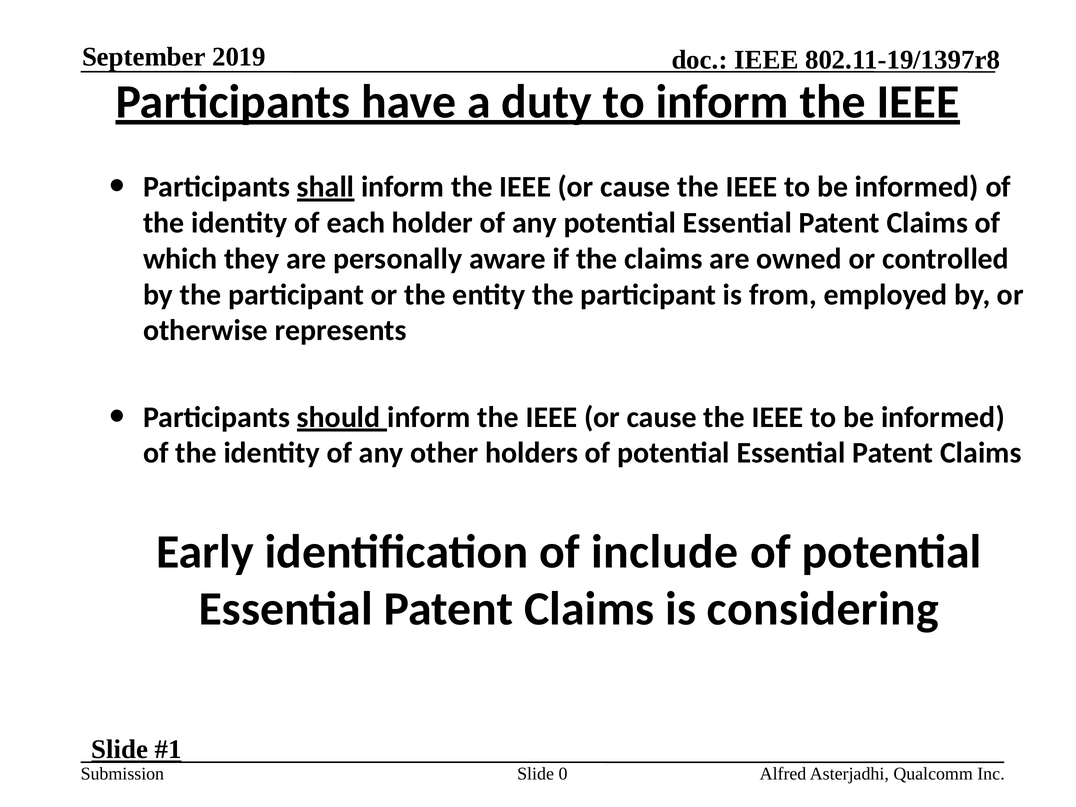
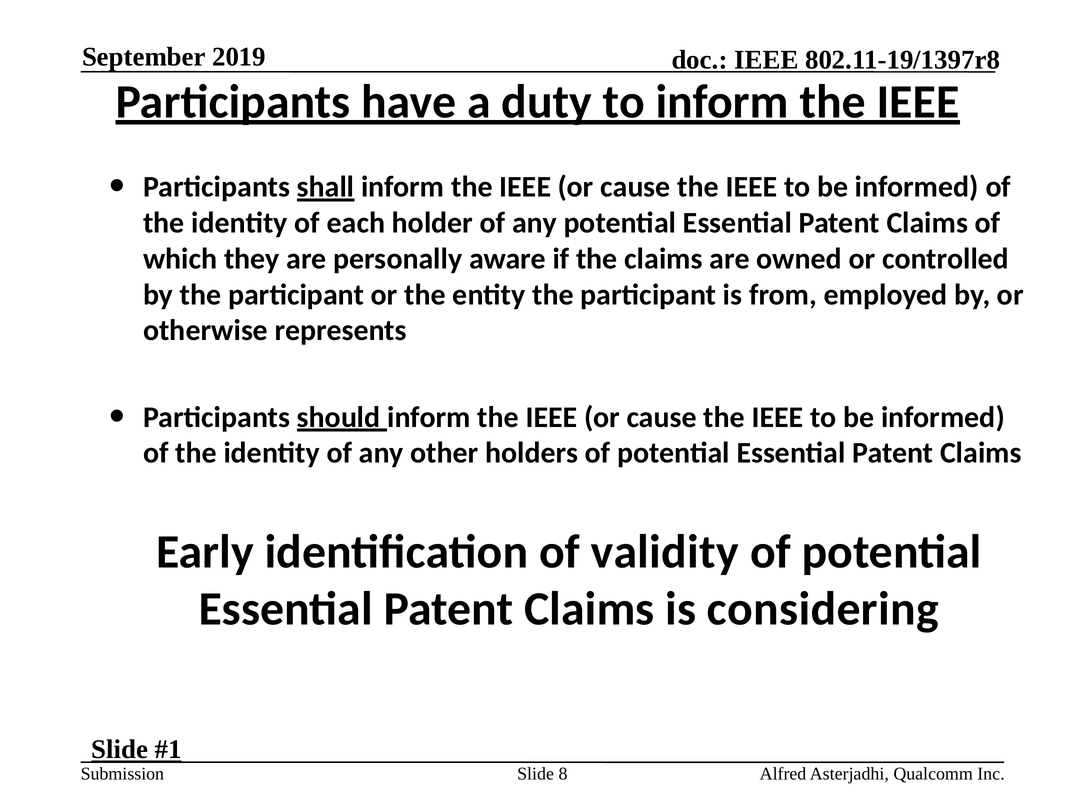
include: include -> validity (665, 552)
0: 0 -> 8 (563, 774)
